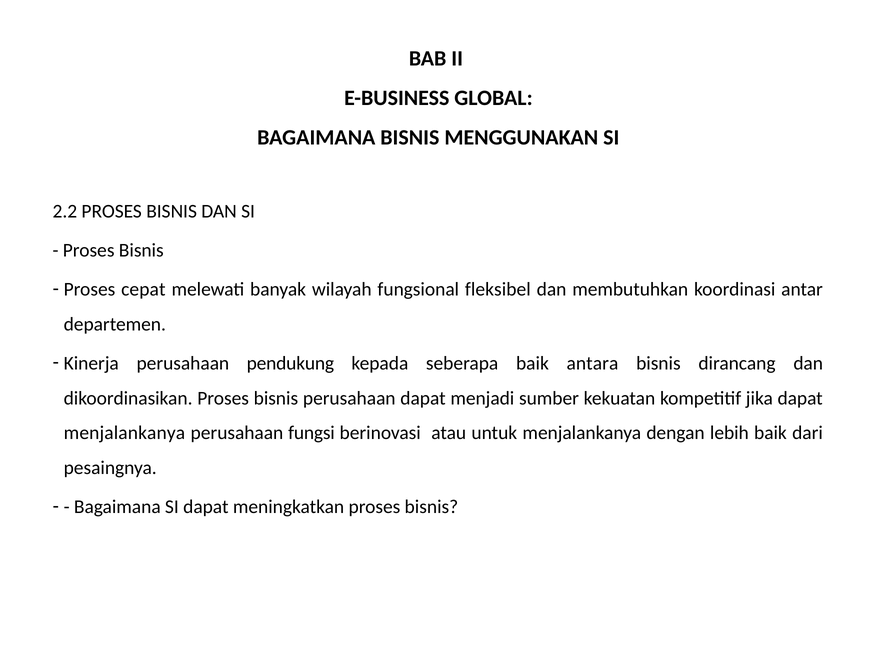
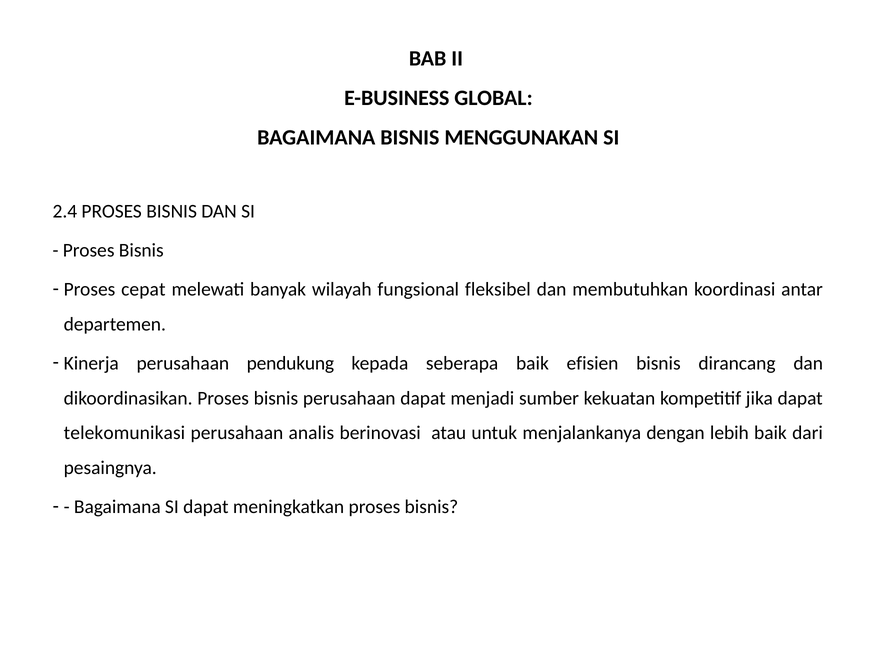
2.2: 2.2 -> 2.4 (65, 212)
antara: antara -> efisien (593, 364)
menjalankanya: menjalankanya -> telekomunikasi (124, 434)
fungsi: fungsi -> analis (311, 434)
